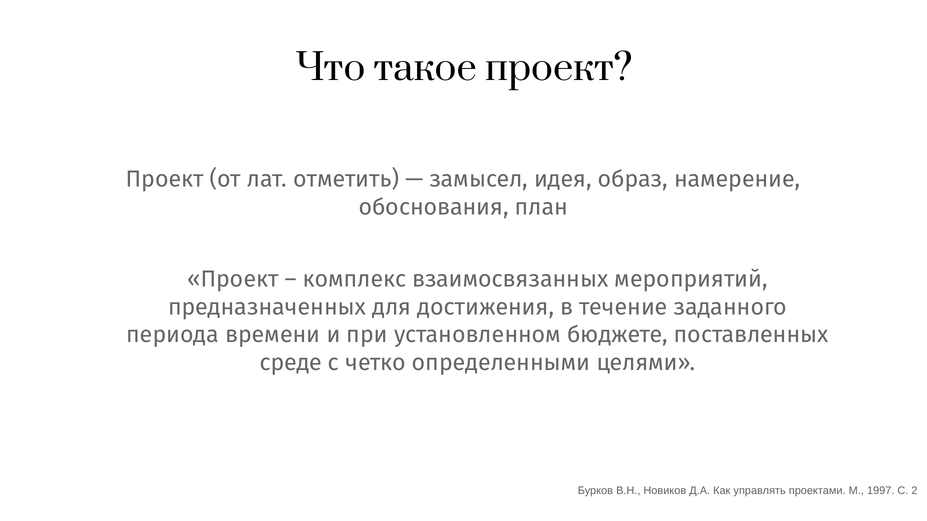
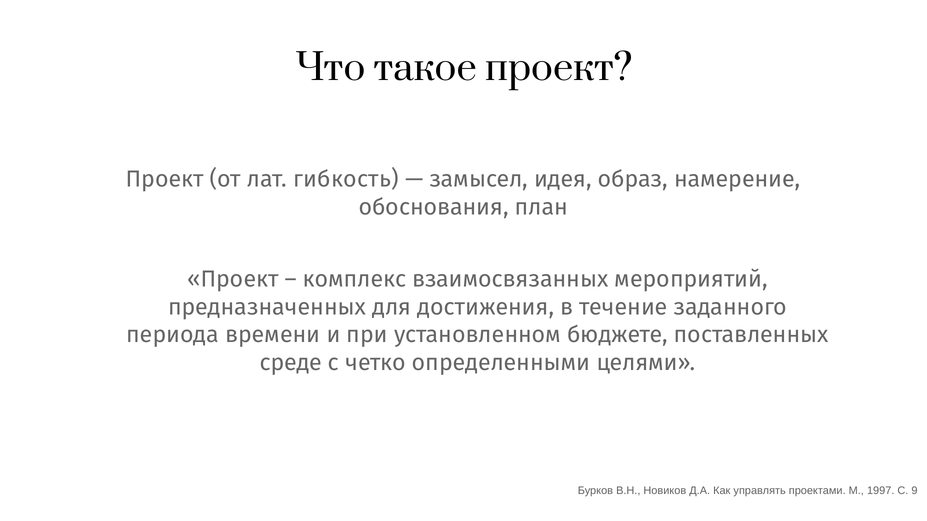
отметить: отметить -> гибкость (346, 179)
2: 2 -> 9 (914, 491)
